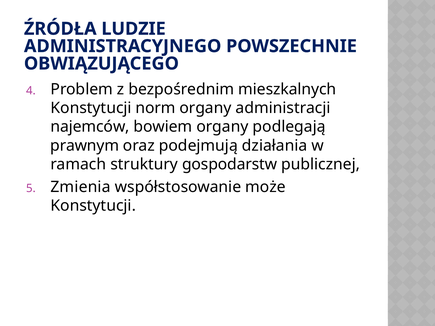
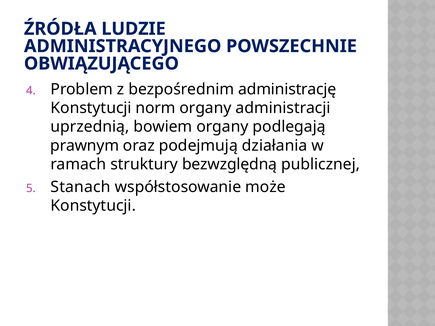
mieszkalnych: mieszkalnych -> administrację (287, 89)
najemców: najemców -> uprzednią (90, 127)
gospodarstw: gospodarstw -> bezwzględną (230, 165)
Zmienia: Zmienia -> Stanach (81, 187)
